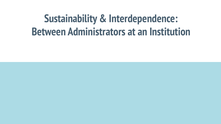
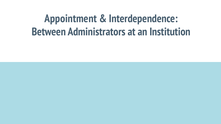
Sustainability: Sustainability -> Appointment (71, 19)
